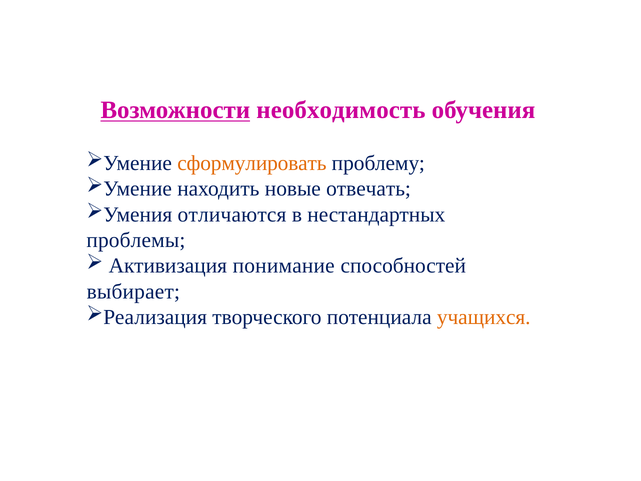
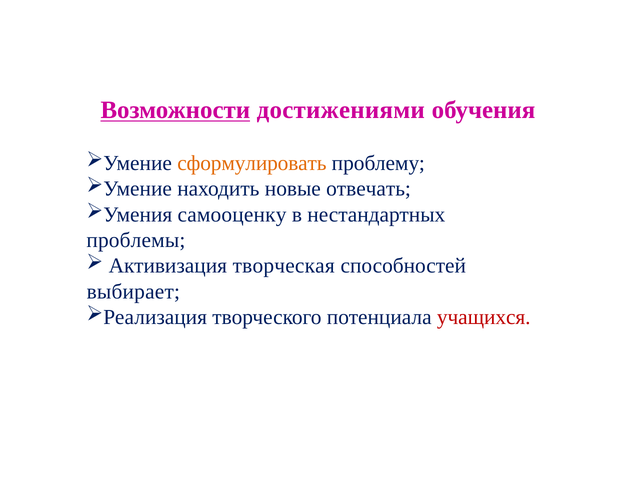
необходимость: необходимость -> достижениями (341, 110)
отличаются: отличаются -> самооценку (232, 214)
понимание: понимание -> творческая (284, 266)
учащихся colour: orange -> red (484, 317)
